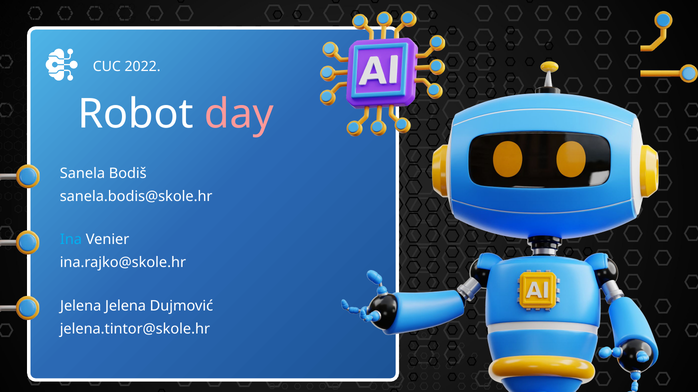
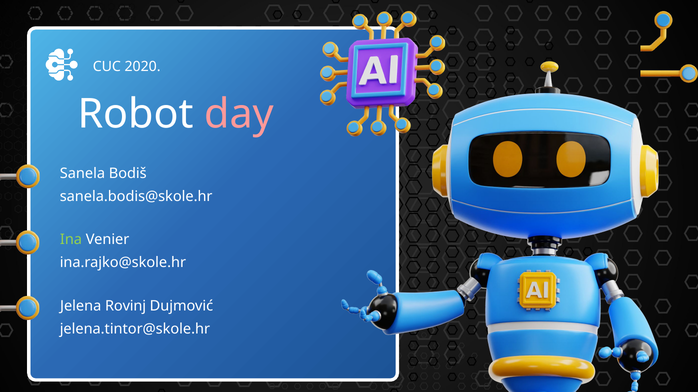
2022: 2022 -> 2020 (143, 67)
Ina colour: light blue -> light green (71, 240)
Jelena Jelena: Jelena -> Rovinj (126, 306)
